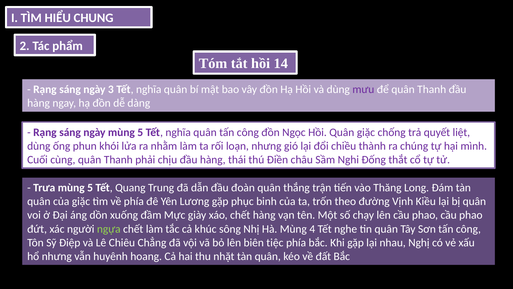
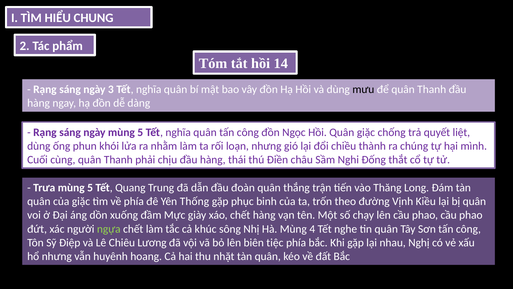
mưu colour: purple -> black (363, 89)
Lương: Lương -> Thống (194, 201)
Chẳng: Chẳng -> Lương (152, 242)
